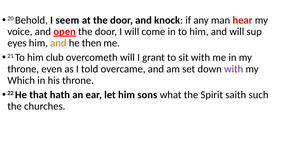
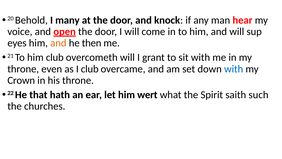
seem: seem -> many (67, 20)
I told: told -> club (90, 69)
with colour: purple -> blue (234, 69)
Which: Which -> Crown (21, 80)
sons: sons -> wert (147, 95)
